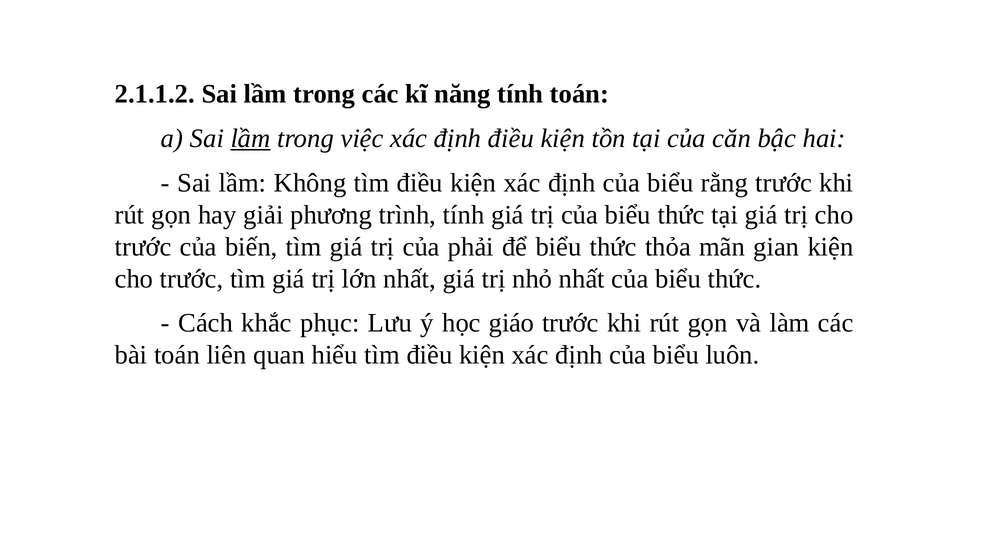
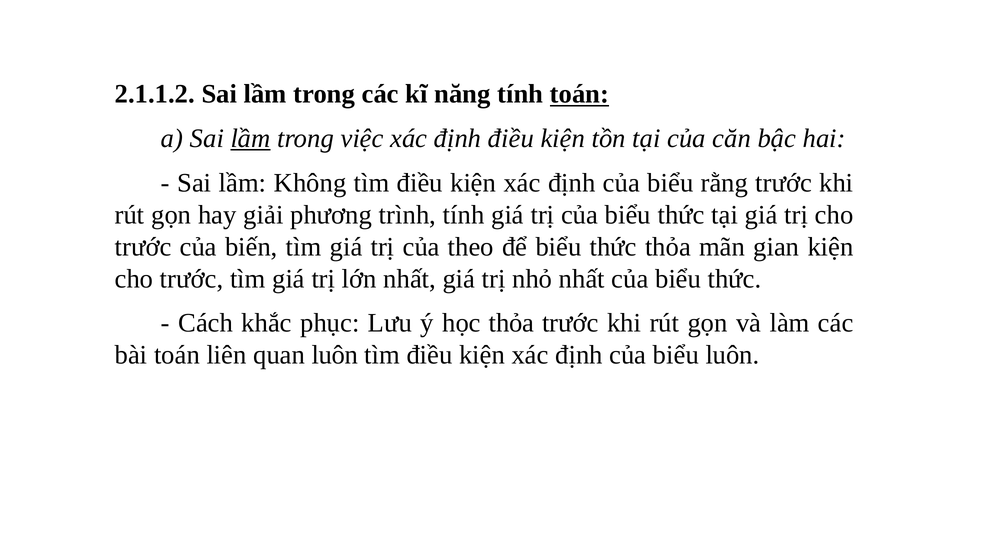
toán underline: none -> present (580, 94)
phải: phải -> theo (471, 247)
học giáo: giáo -> thỏa (512, 323)
quan hiểu: hiểu -> luôn (335, 355)
